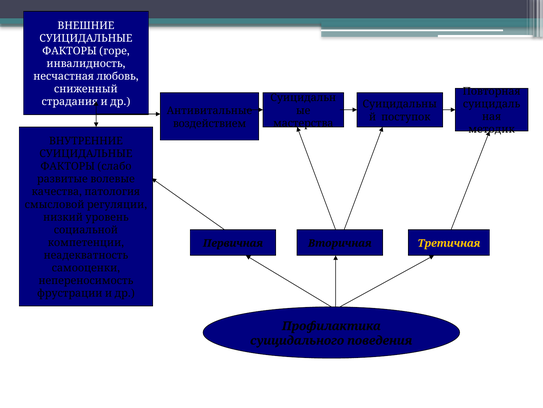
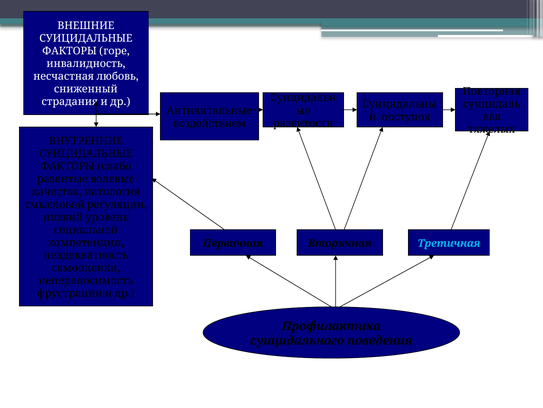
мастерства: мастерства -> развитости (303, 123)
методик: методик -> тяжелых (492, 129)
Третичная colour: yellow -> light blue (449, 243)
